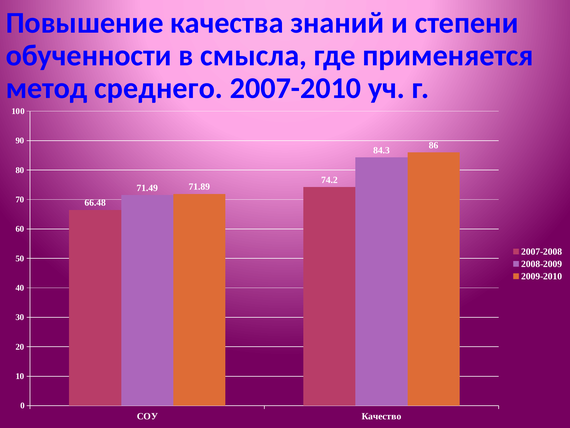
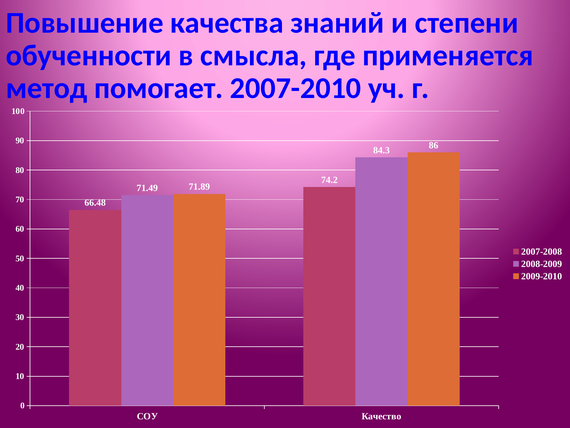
среднего: среднего -> помогает (159, 88)
